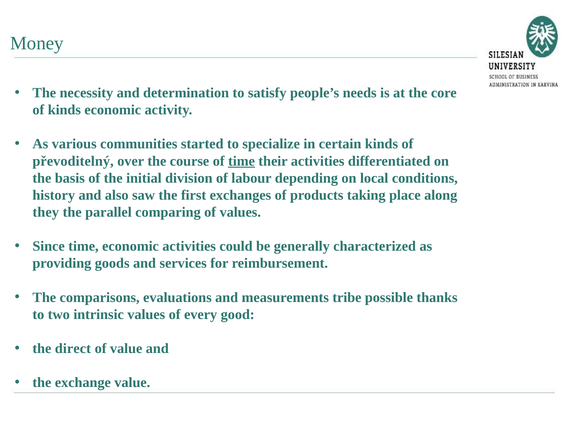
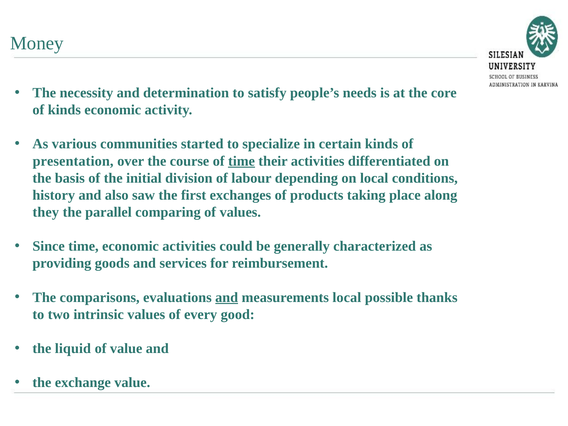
převoditelný: převoditelný -> presentation (73, 161)
and underline: none -> present (227, 297)
measurements tribe: tribe -> local (347, 297)
direct: direct -> liquid (73, 348)
